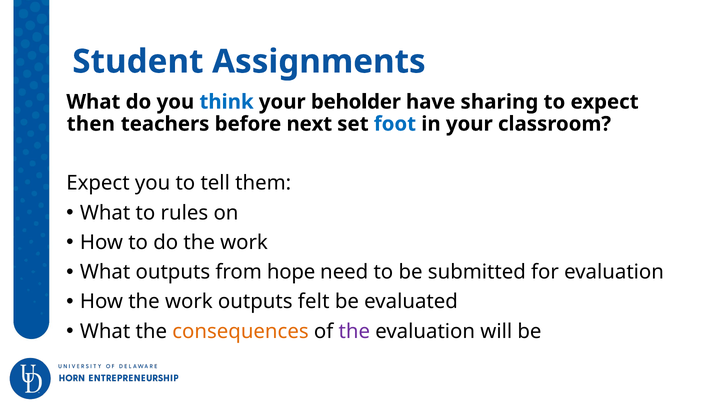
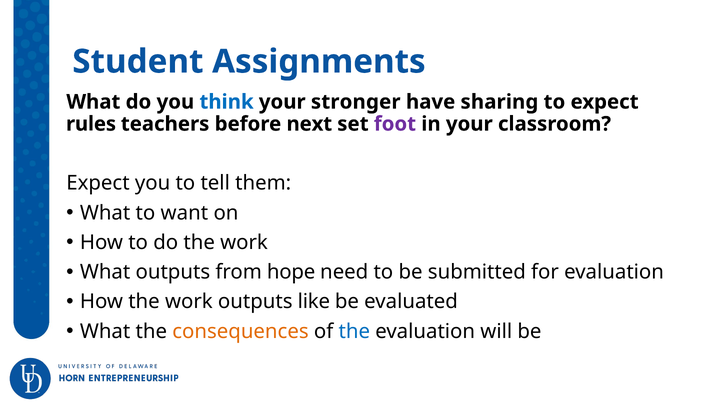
beholder: beholder -> stronger (356, 102)
then: then -> rules (91, 124)
foot colour: blue -> purple (395, 124)
rules: rules -> want (184, 213)
felt: felt -> like (314, 302)
the colour: purple -> blue (354, 331)
